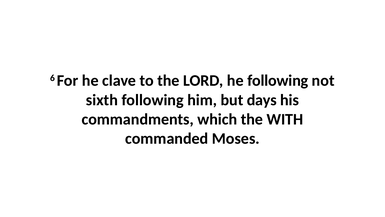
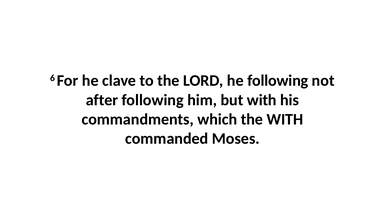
sixth: sixth -> after (102, 100)
but days: days -> with (262, 100)
